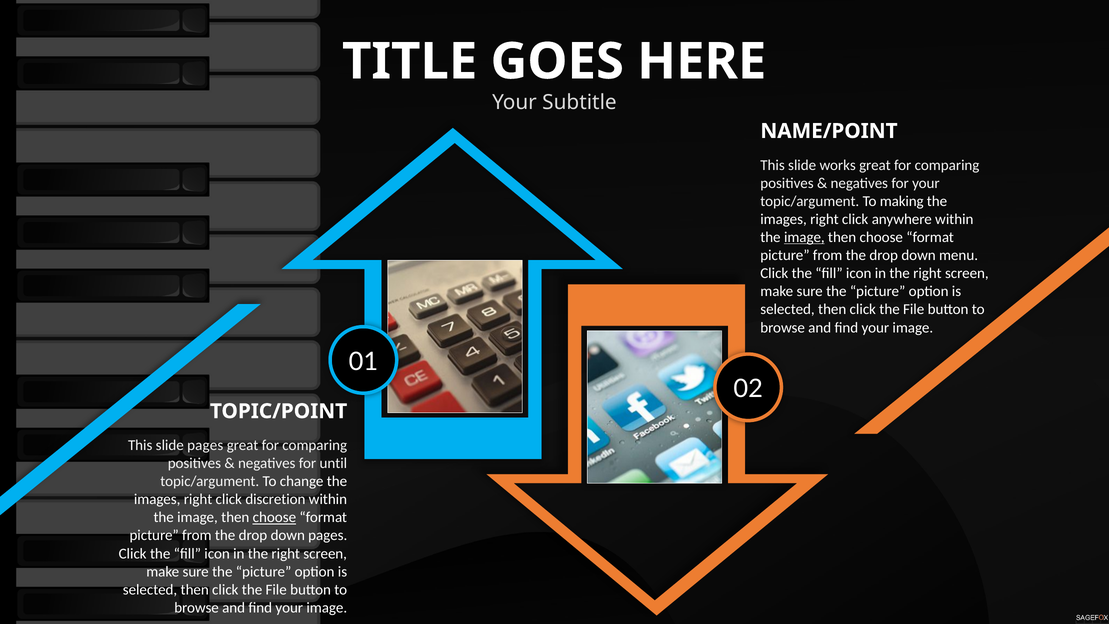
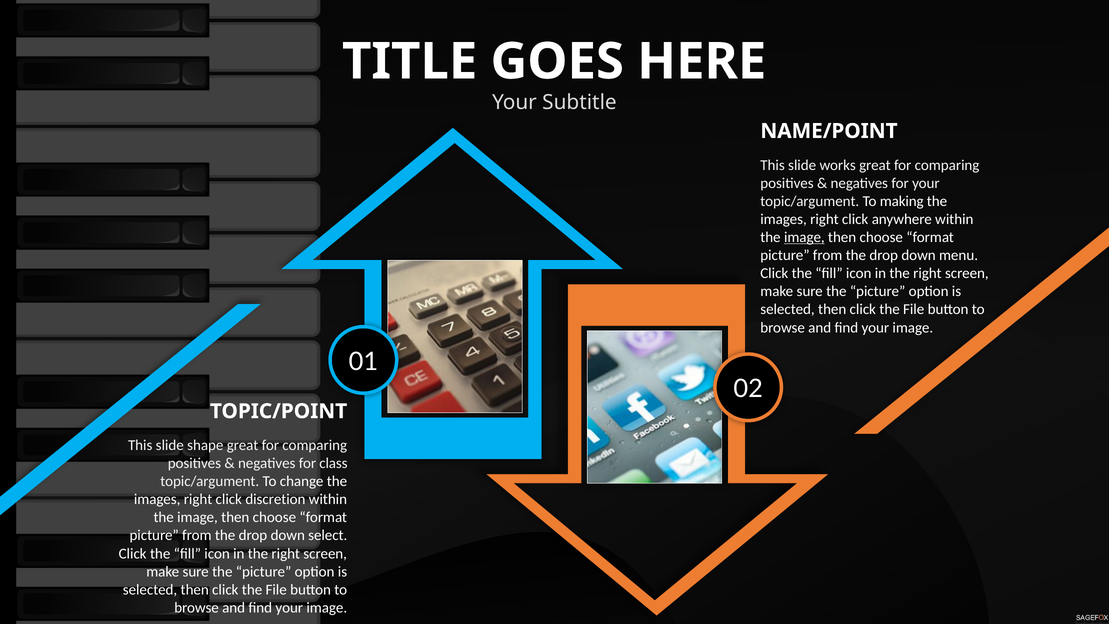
slide pages: pages -> shape (205, 445)
until: until -> class (333, 463)
choose underline: present -> none (274, 517)
down pages: pages -> select (328, 535)
